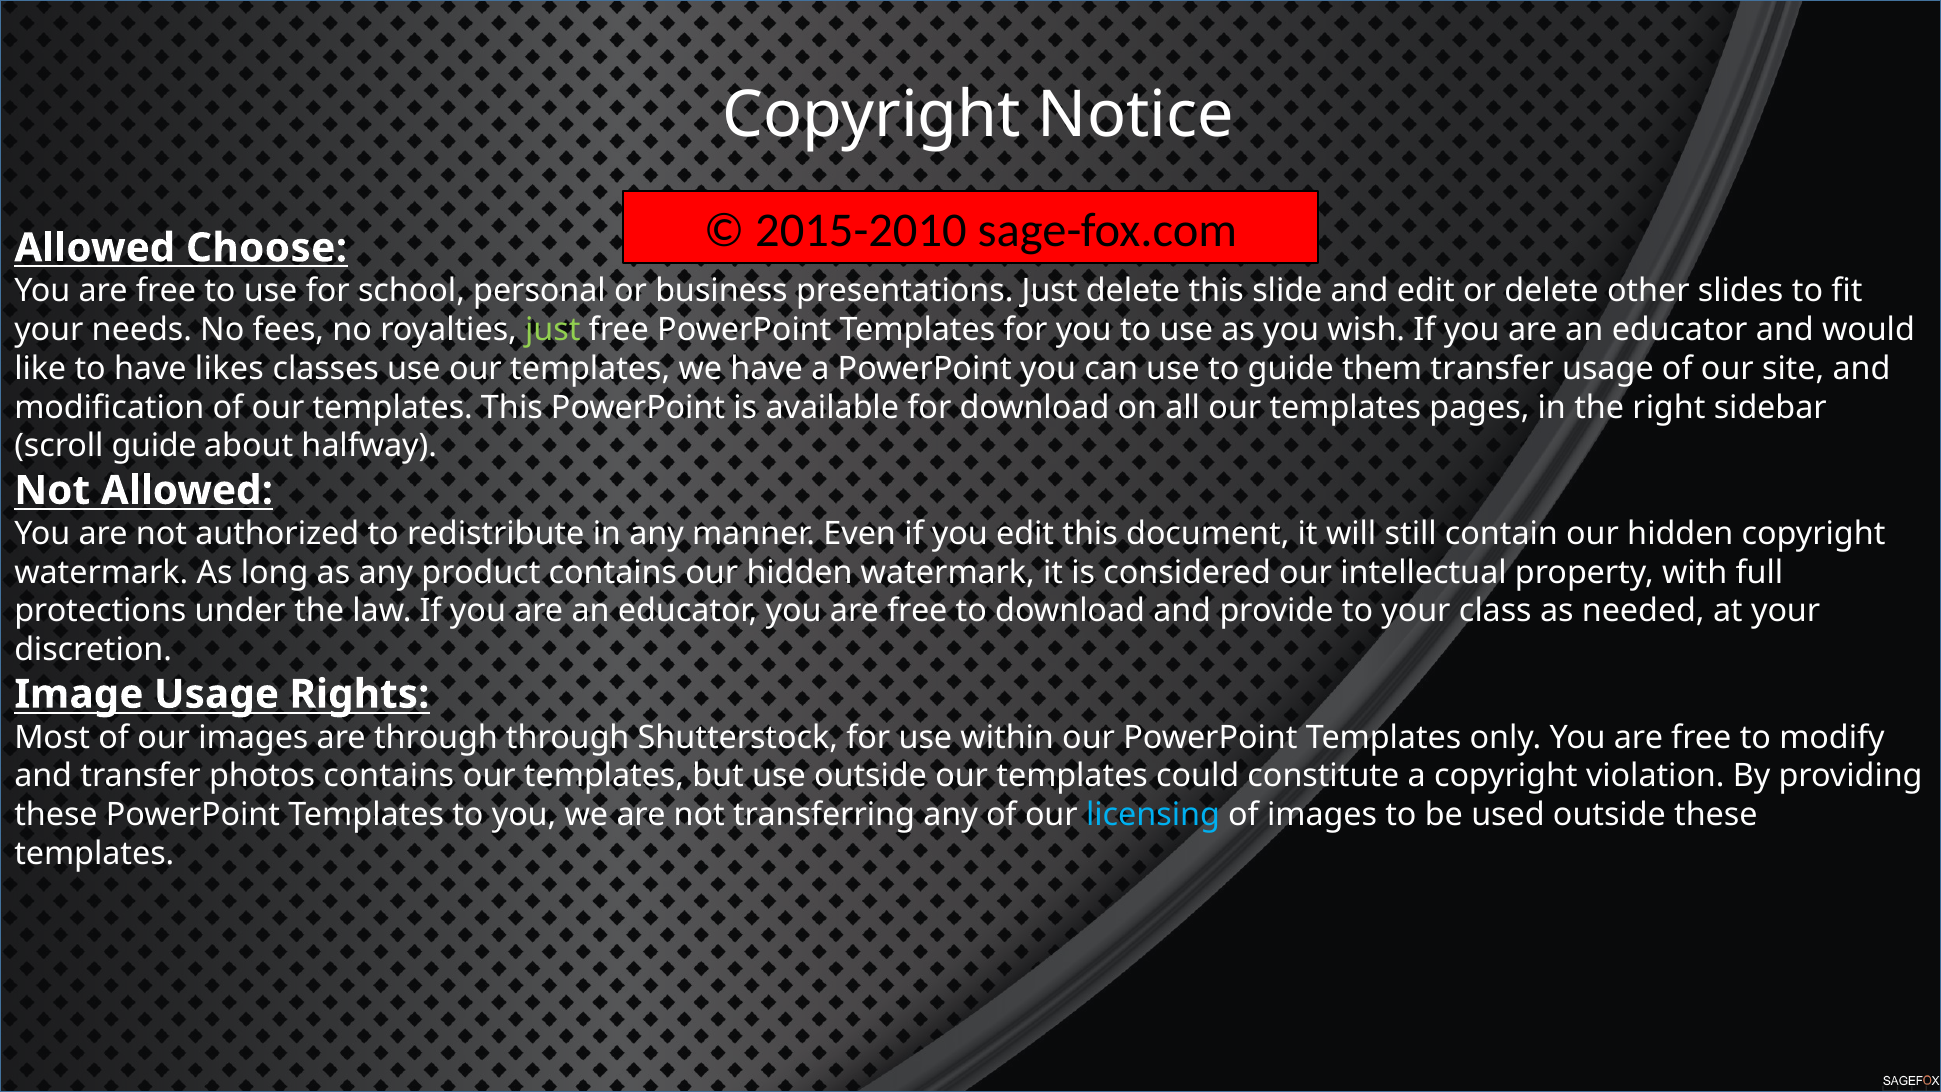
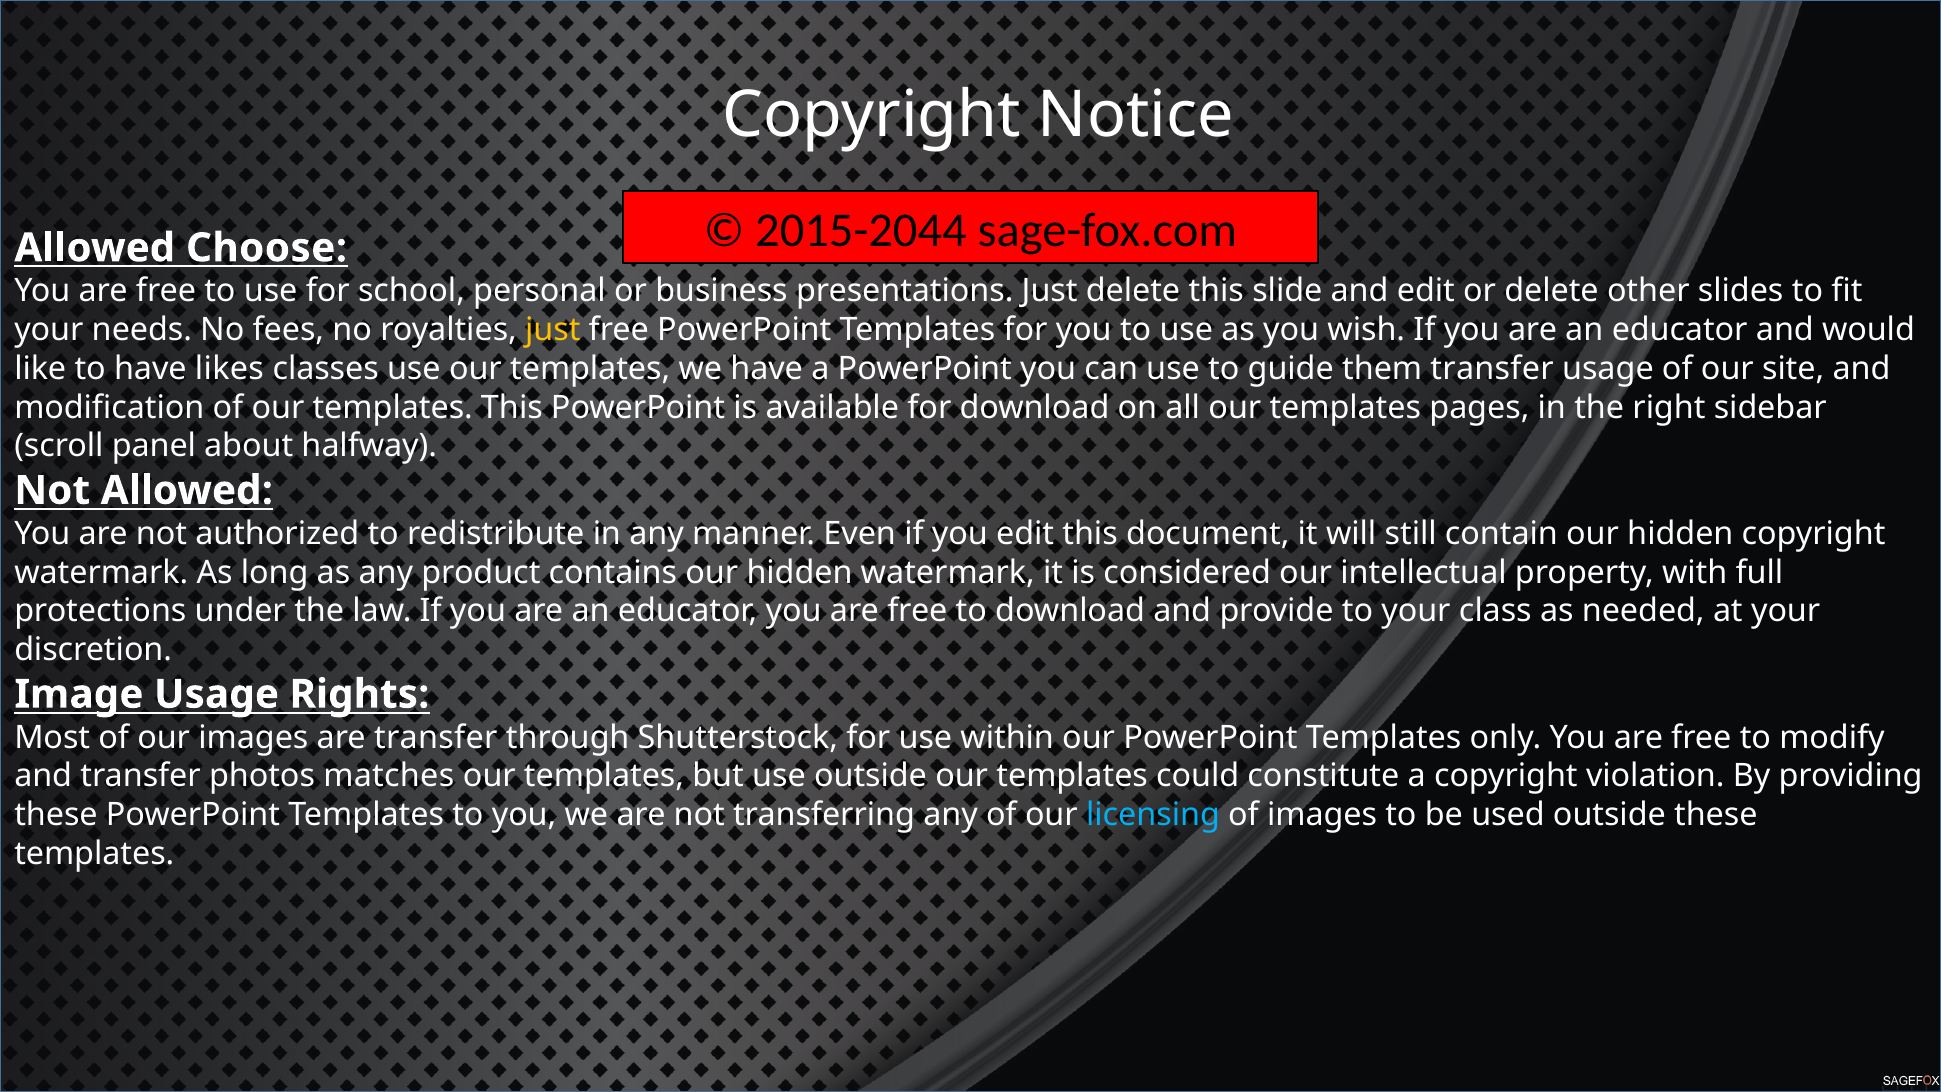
2015-2010: 2015-2010 -> 2015-2044 (861, 230)
just colour: light green -> yellow (553, 330)
scroll guide: guide -> panel (154, 446)
are through: through -> transfer (436, 737)
photos contains: contains -> matches (389, 776)
